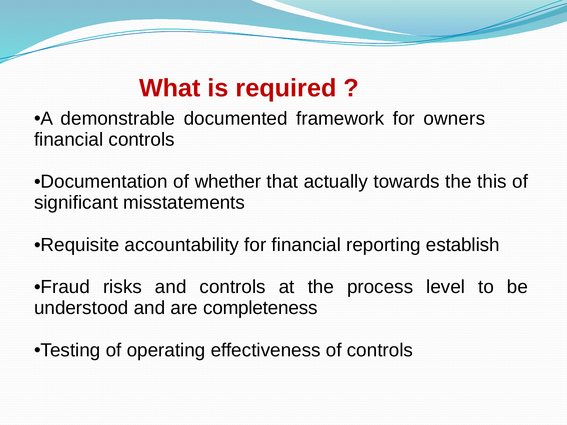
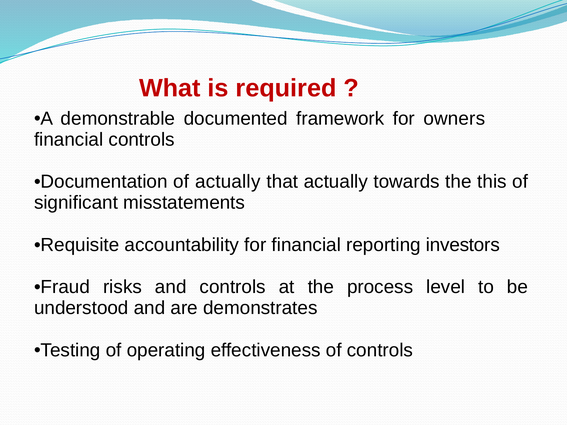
of whether: whether -> actually (228, 182)
establish: establish -> investors (463, 245)
completeness: completeness -> demonstrates (260, 308)
